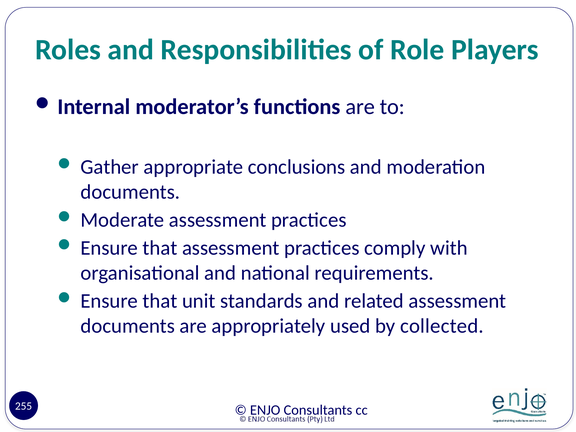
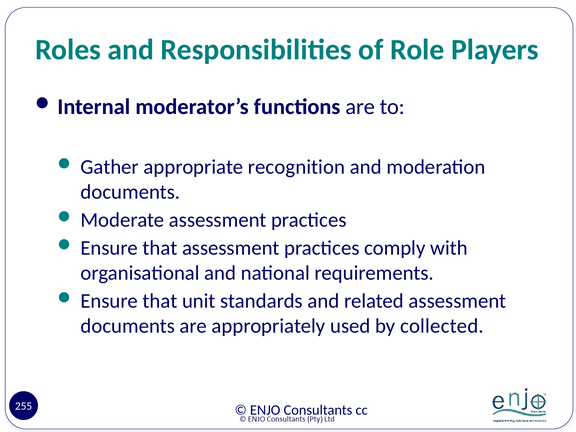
conclusions: conclusions -> recognition (296, 167)
